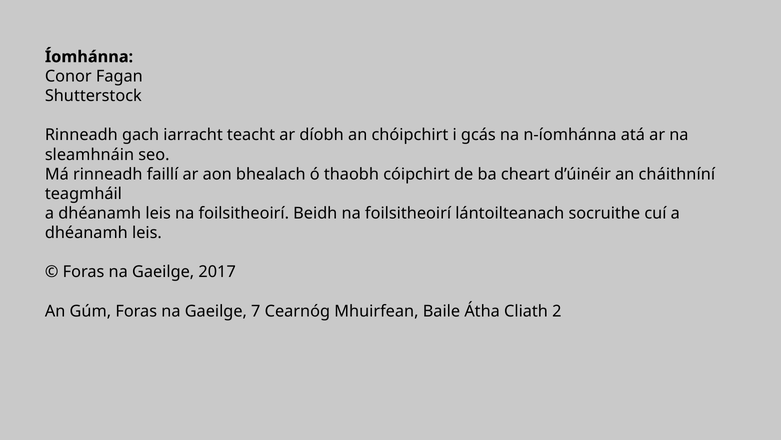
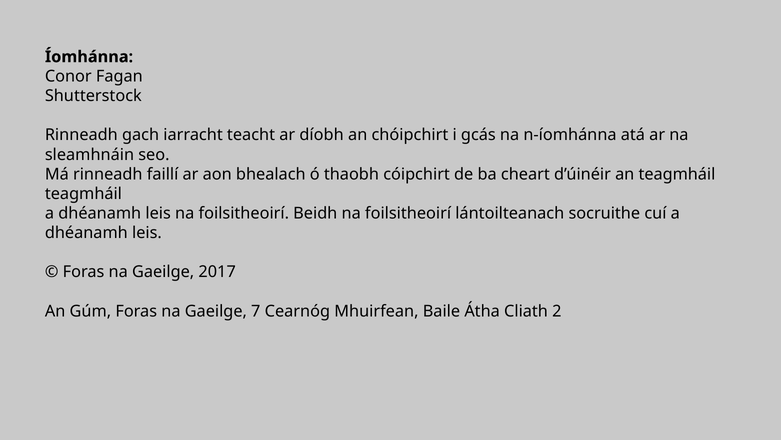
an cháithníní: cháithníní -> teagmháil (677, 174)
